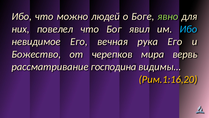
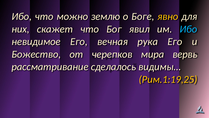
людей: людей -> землю (106, 16)
явно colour: light green -> yellow (168, 16)
повелел: повелел -> скажет (55, 29)
господина: господина -> сделалось (113, 67)
Рим.1:16,20: Рим.1:16,20 -> Рим.1:19,25 (168, 79)
